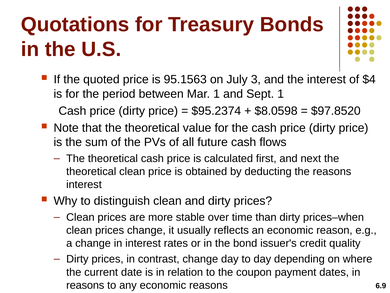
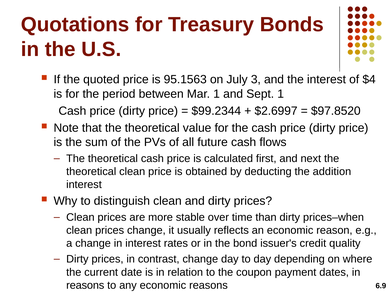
$95.2374: $95.2374 -> $99.2344 (216, 111)
$8.0598: $8.0598 -> $2.6997 (276, 111)
the reasons: reasons -> addition (332, 171)
